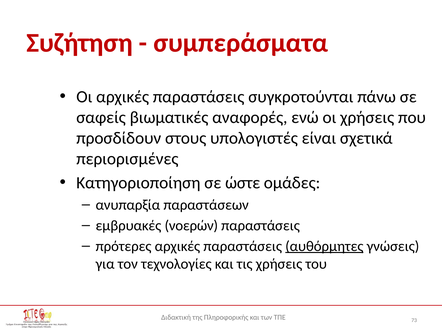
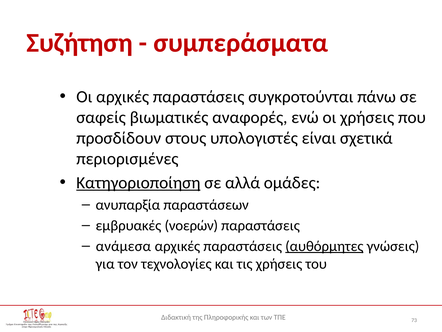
Κατηγοριοποίηση underline: none -> present (138, 183)
ώστε: ώστε -> αλλά (243, 183)
πρότερες: πρότερες -> ανάμεσα (123, 246)
